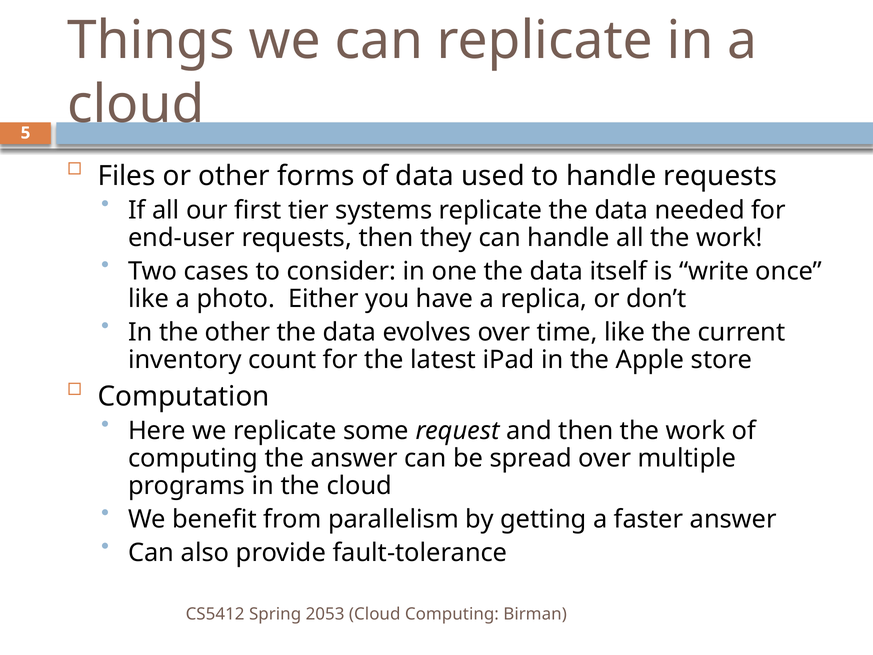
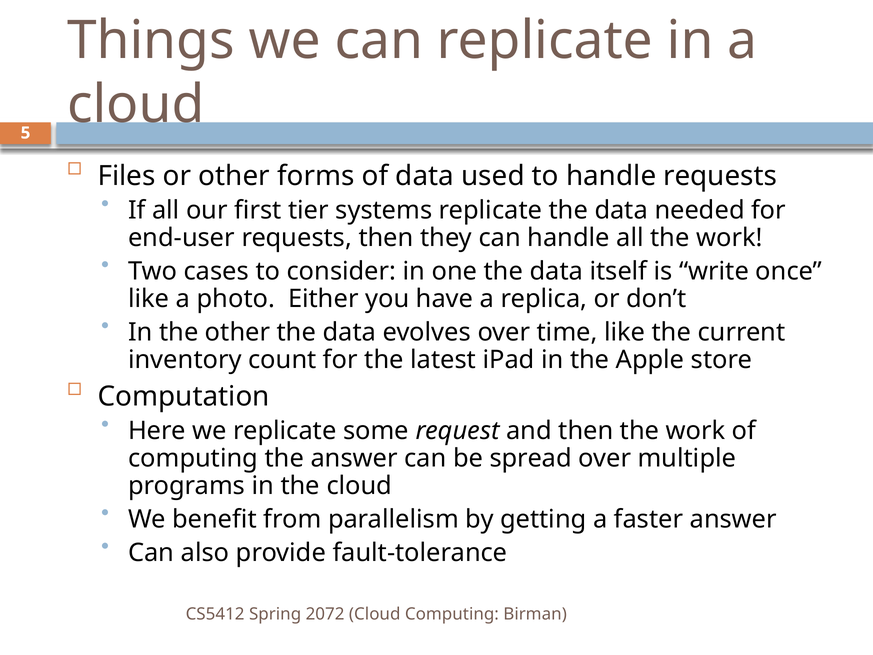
2053: 2053 -> 2072 (325, 614)
